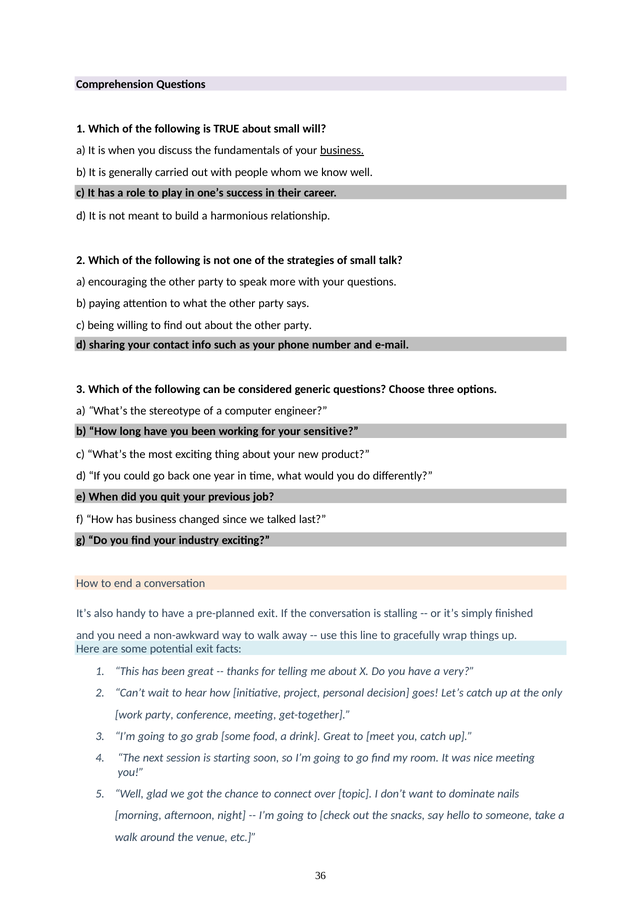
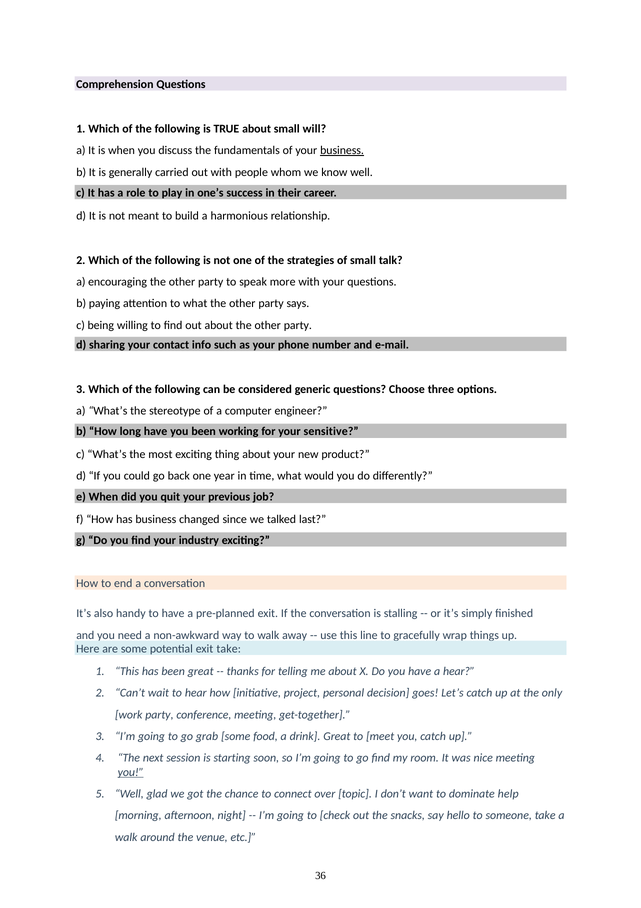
exit facts: facts -> take (229, 648)
a very: very -> hear (459, 671)
you underline: none -> present (131, 772)
nails: nails -> help (508, 794)
